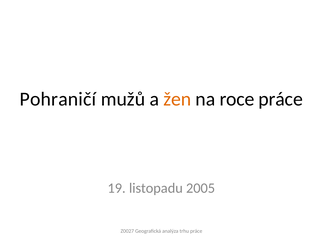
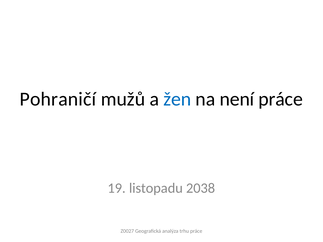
žen colour: orange -> blue (177, 99)
roce: roce -> není (237, 99)
2005: 2005 -> 2038 (201, 188)
